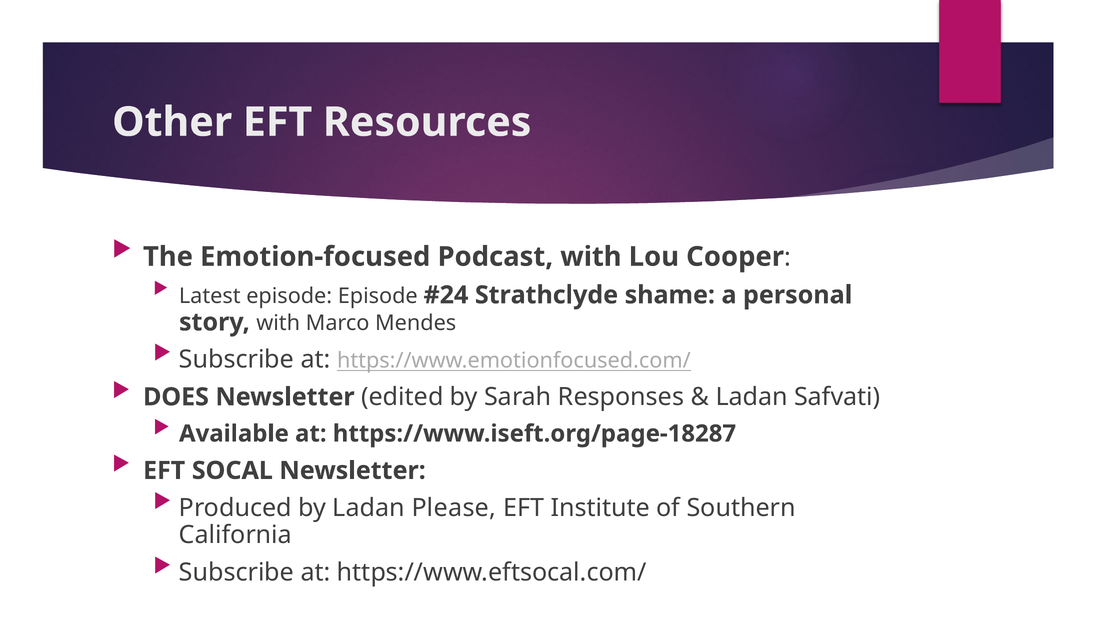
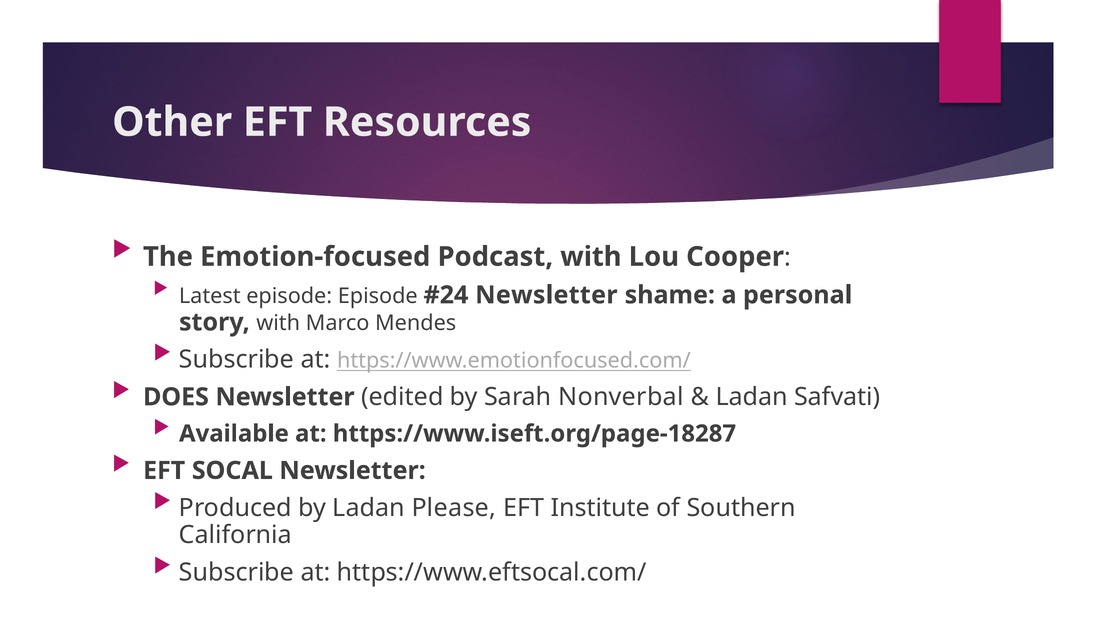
Strathclyde: Strathclyde -> Newsletter (546, 295)
Responses: Responses -> Nonverbal (621, 397)
